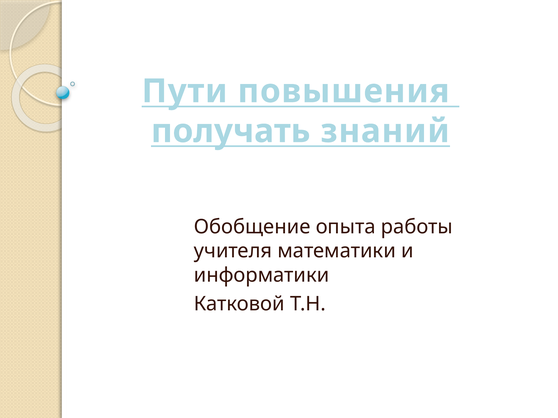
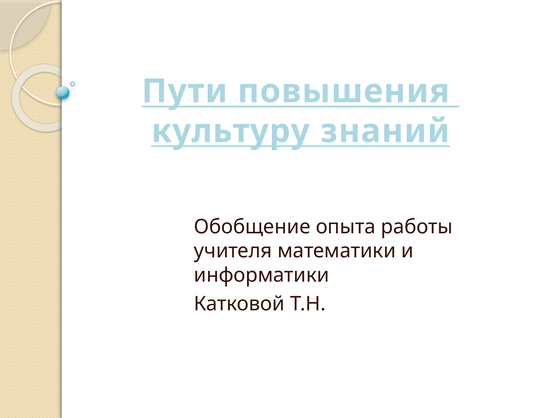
получать: получать -> культуру (231, 131)
